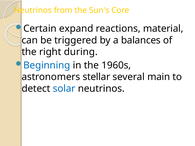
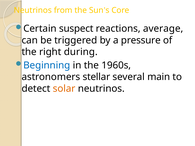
expand: expand -> suspect (76, 29)
material: material -> average (163, 29)
balances: balances -> pressure (141, 40)
solar colour: blue -> orange (64, 89)
